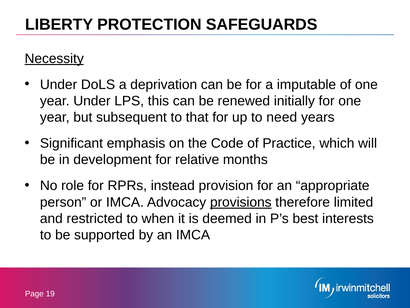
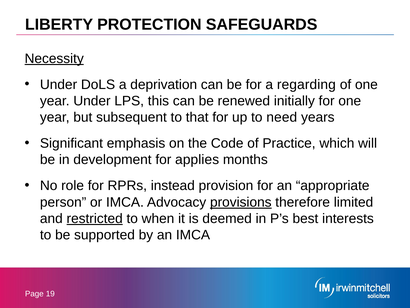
imputable: imputable -> regarding (306, 84)
relative: relative -> applies (197, 160)
restricted underline: none -> present (95, 218)
